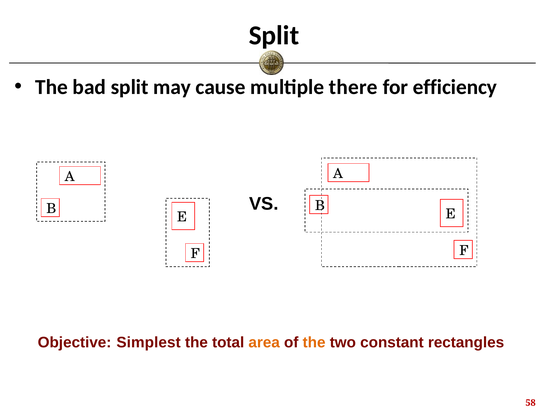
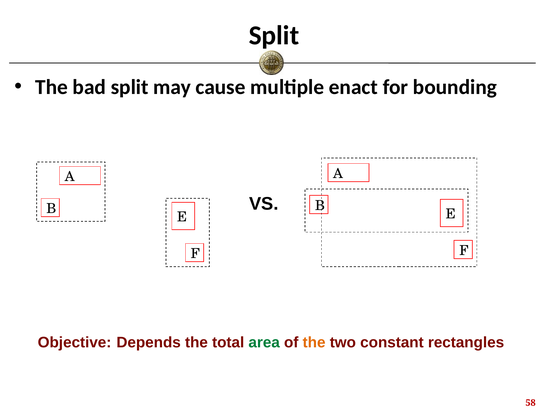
there: there -> enact (353, 87)
efficiency: efficiency -> bounding (455, 87)
Simplest: Simplest -> Depends (149, 343)
area colour: orange -> green (264, 343)
